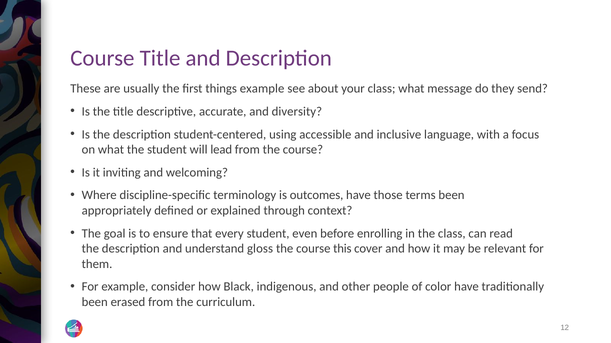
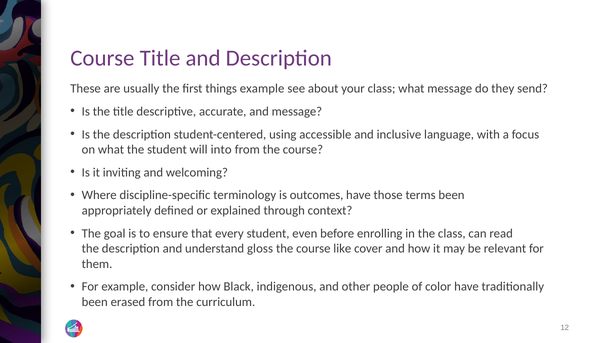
and diversity: diversity -> message (297, 112)
lead: lead -> into (221, 150)
this: this -> like (342, 249)
